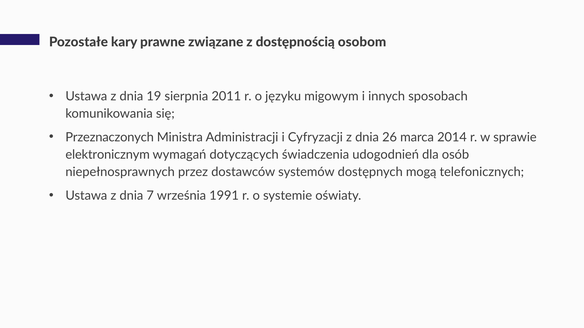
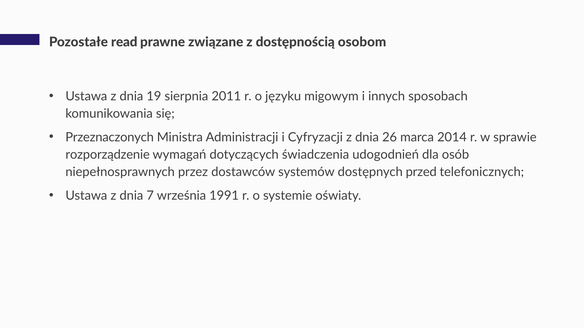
kary: kary -> read (124, 42)
elektronicznym: elektronicznym -> rozporządzenie (108, 155)
mogą: mogą -> przed (421, 172)
